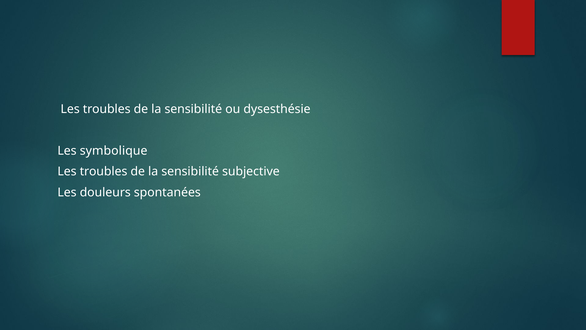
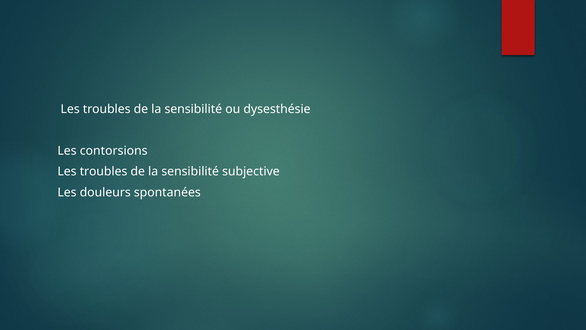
symbolique: symbolique -> contorsions (114, 151)
